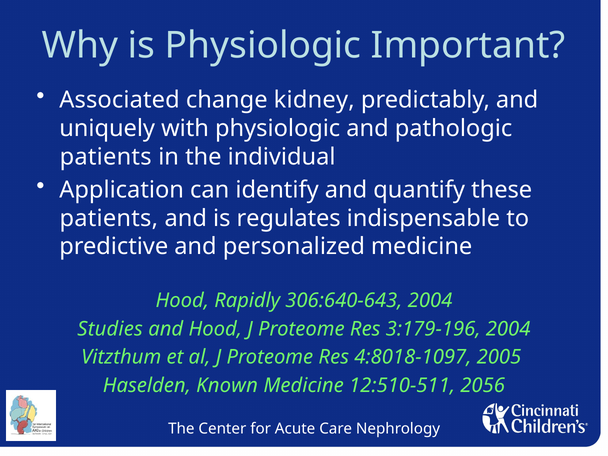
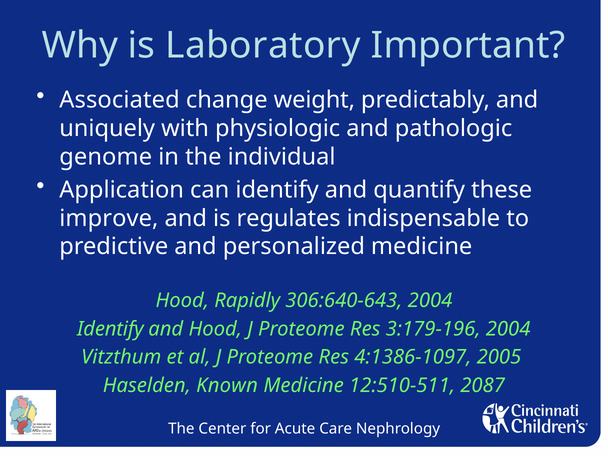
is Physiologic: Physiologic -> Laboratory (263, 46)
kidney: kidney -> weight (314, 100)
patients: patients -> genome (106, 157)
patients: patients -> improve (109, 218)
Studies: Studies -> Identify (110, 329)
4:8018-1097: 4:8018-1097 -> 4:1386-1097 (413, 357)
2056: 2056 -> 2087 (483, 386)
